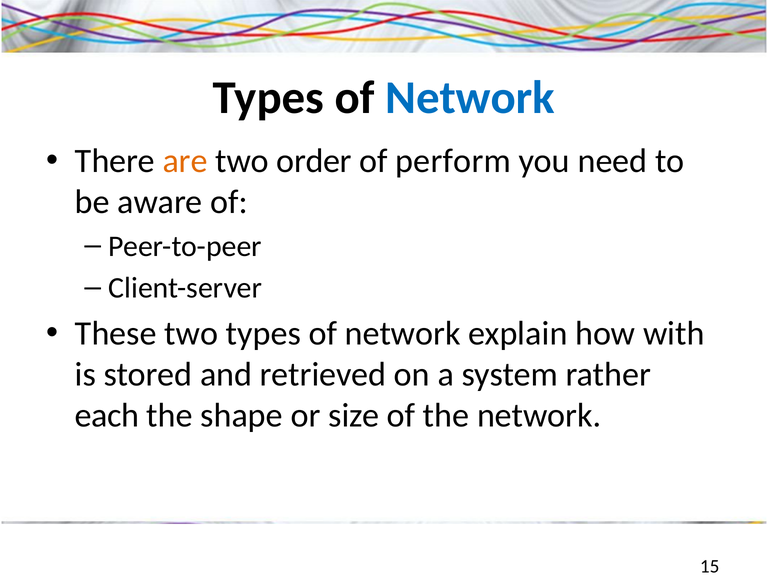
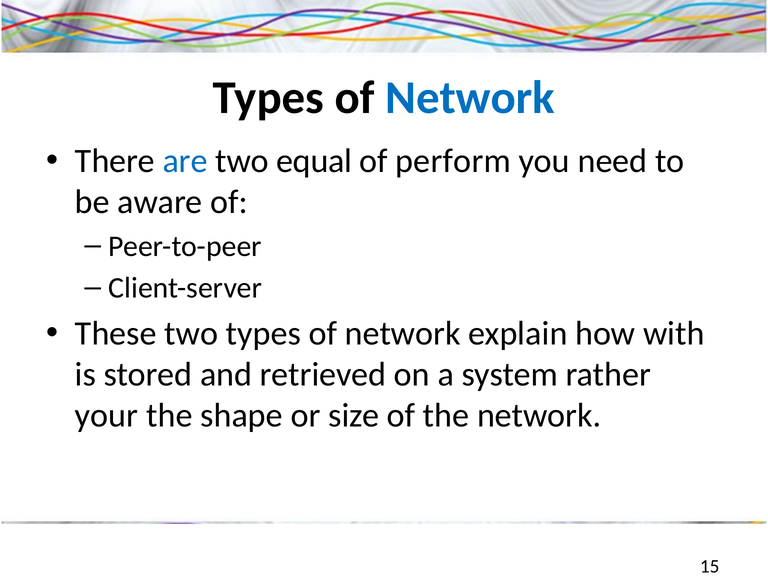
are colour: orange -> blue (185, 161)
order: order -> equal (314, 161)
each: each -> your (107, 416)
